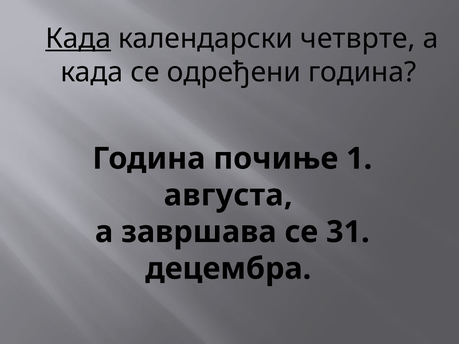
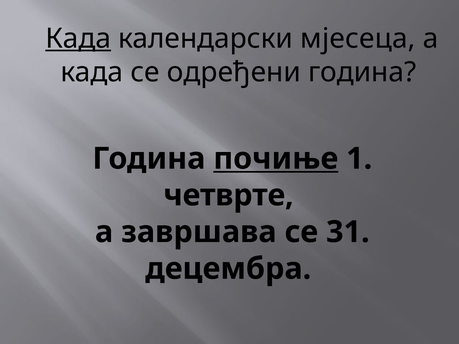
четврте: четврте -> мјесеца (358, 39)
почиње underline: none -> present (276, 159)
августа: августа -> четврте (229, 195)
